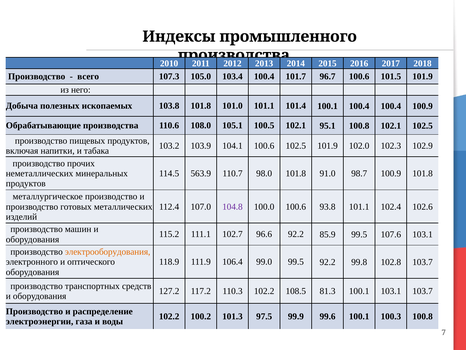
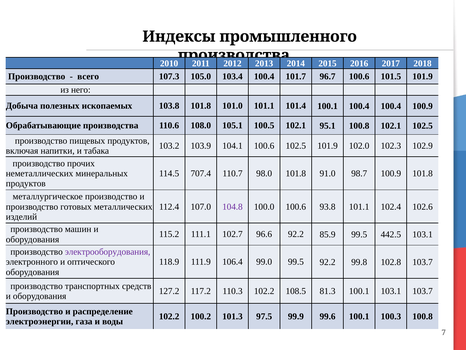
563.9: 563.9 -> 707.4 (201, 173)
107.6: 107.6 -> 442.5 (391, 234)
электрооборудования colour: orange -> purple (108, 252)
